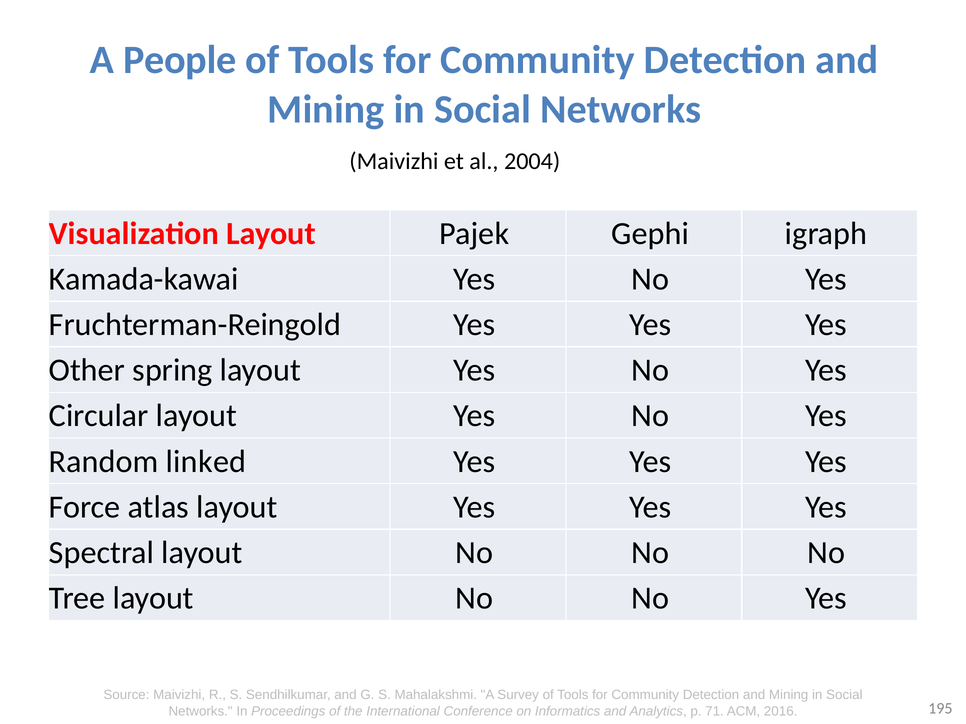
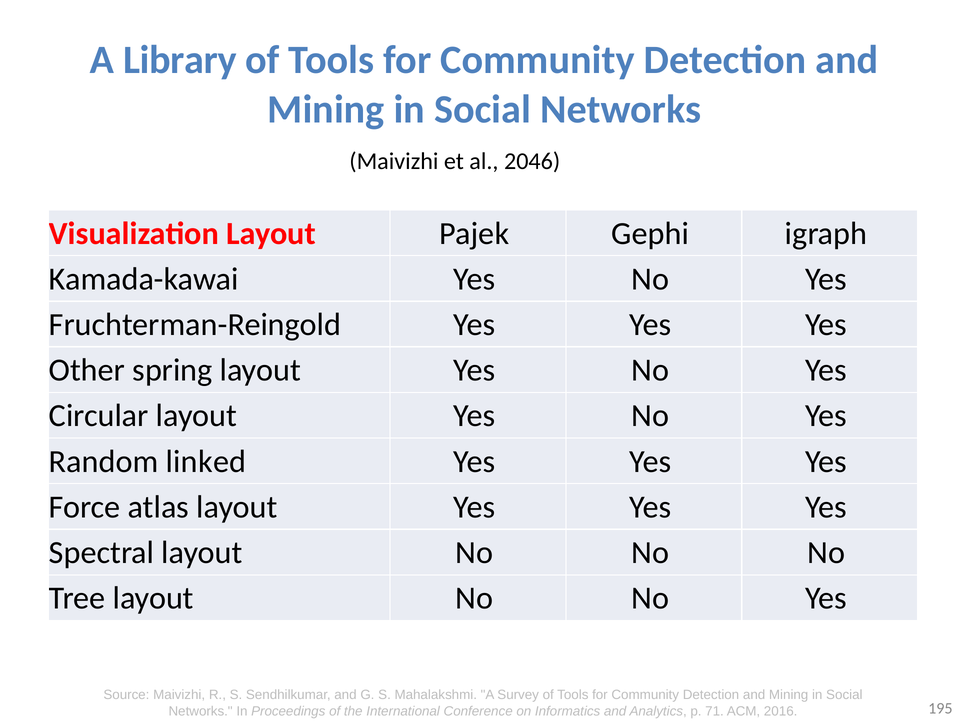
People: People -> Library (180, 60)
2004: 2004 -> 2046 (532, 162)
